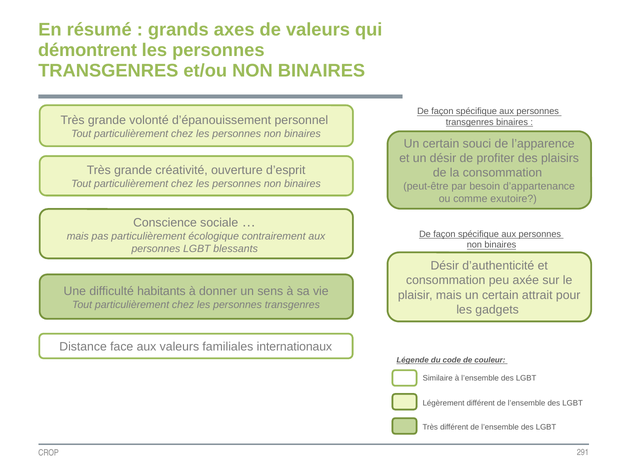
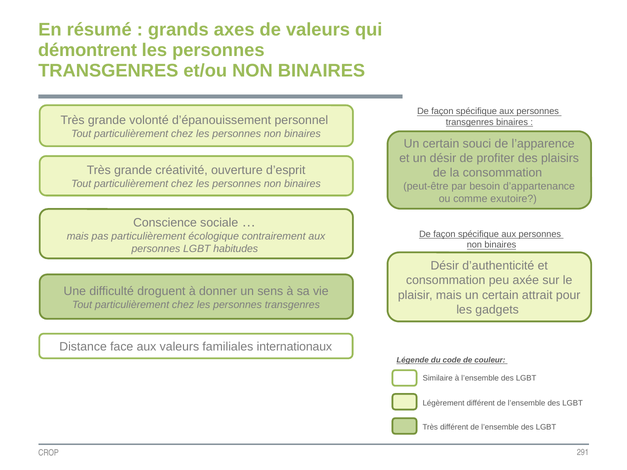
blessants: blessants -> habitudes (236, 249)
habitants: habitants -> droguent (161, 291)
